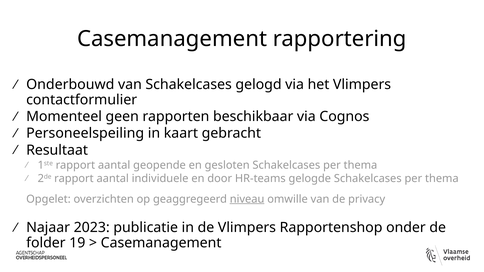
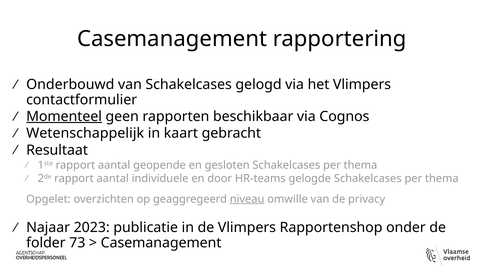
Momenteel underline: none -> present (64, 117)
Personeelspeiling: Personeelspeiling -> Wetenschappelijk (85, 133)
19: 19 -> 73 (77, 243)
